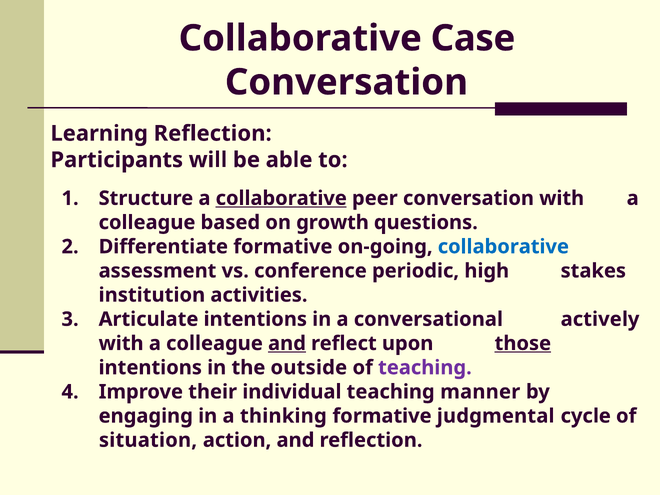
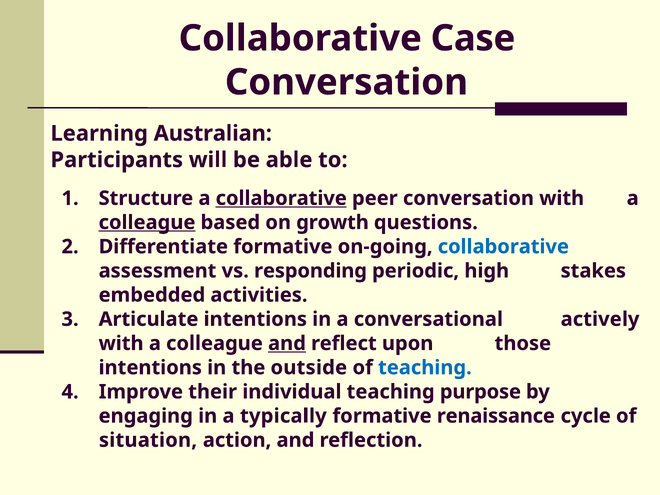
Learning Reflection: Reflection -> Australian (213, 133)
colleague underline: none -> present (147, 222)
conference: conference -> responding (311, 271)
institution: institution -> embedded (152, 295)
those underline: present -> none (523, 343)
teaching colour: purple -> blue (425, 368)
manner: manner -> purpose (480, 392)
thinking: thinking -> typically (283, 416)
judgmental: judgmental -> renaissance (496, 416)
